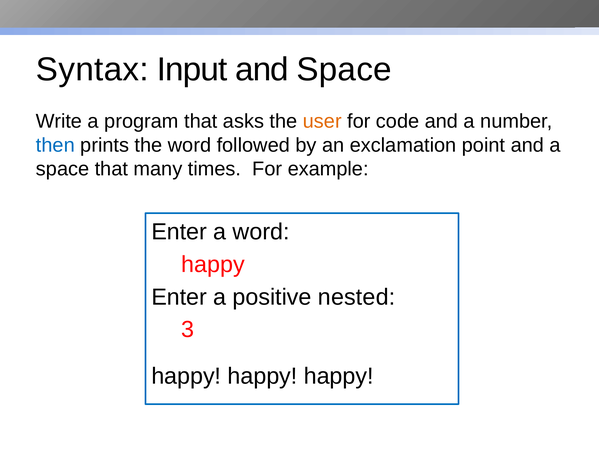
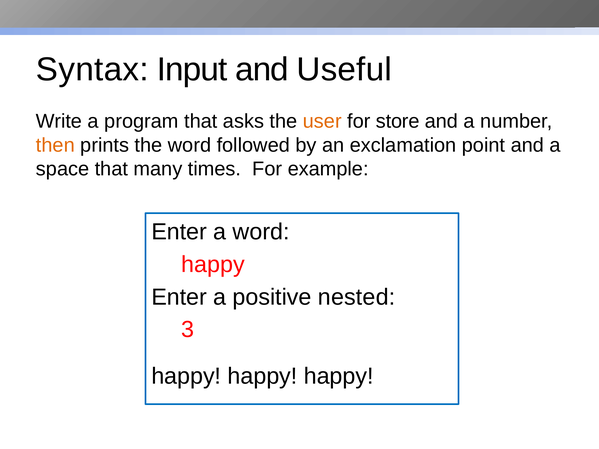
and Space: Space -> Useful (344, 70)
code: code -> store (398, 121)
then colour: blue -> orange (55, 145)
